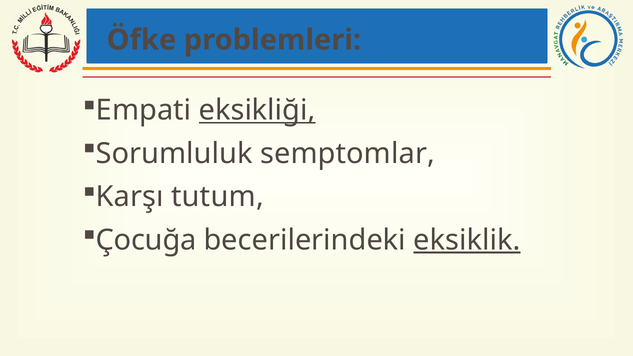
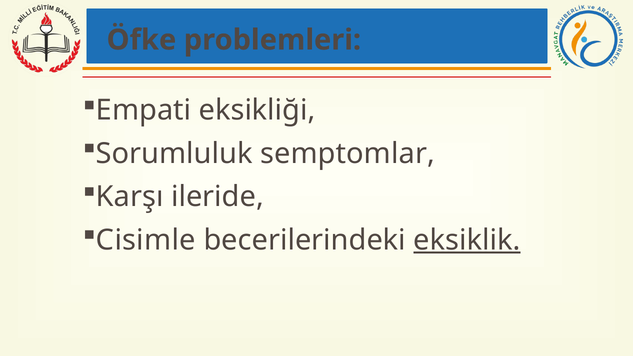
eksikliği underline: present -> none (257, 110)
tutum: tutum -> ileride (218, 197)
Çocuğa: Çocuğa -> Cisimle (146, 240)
